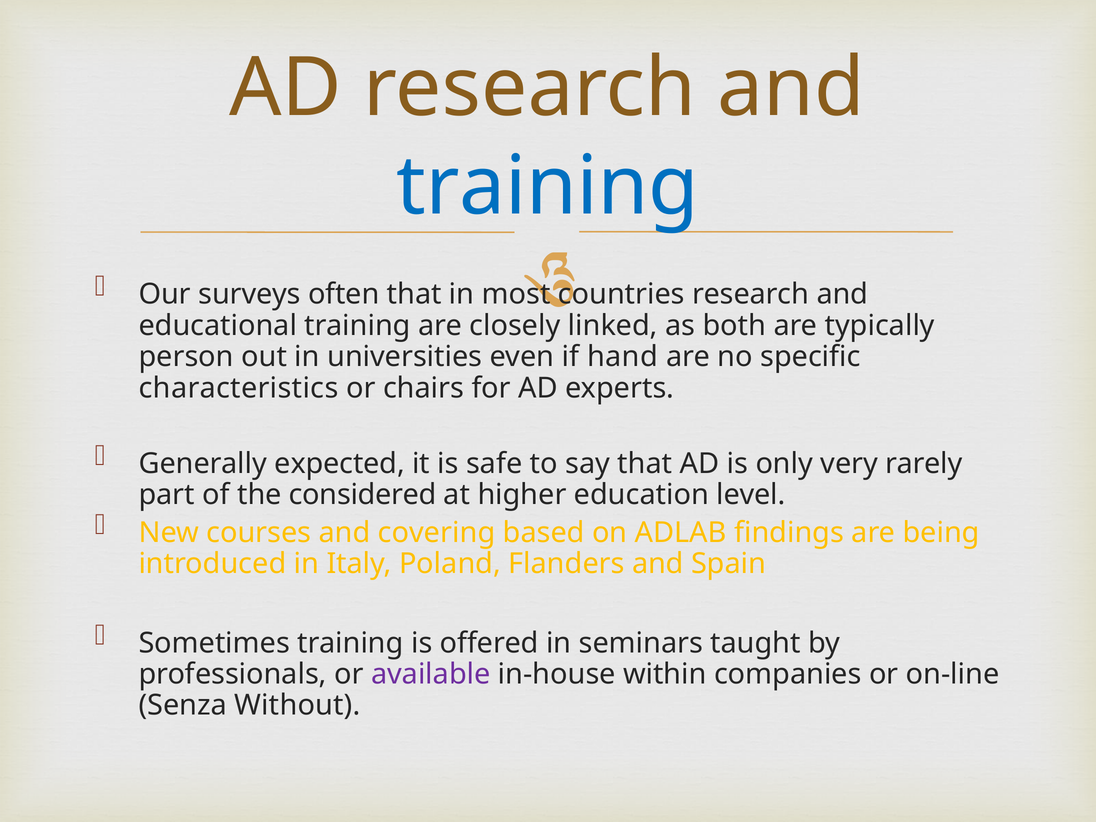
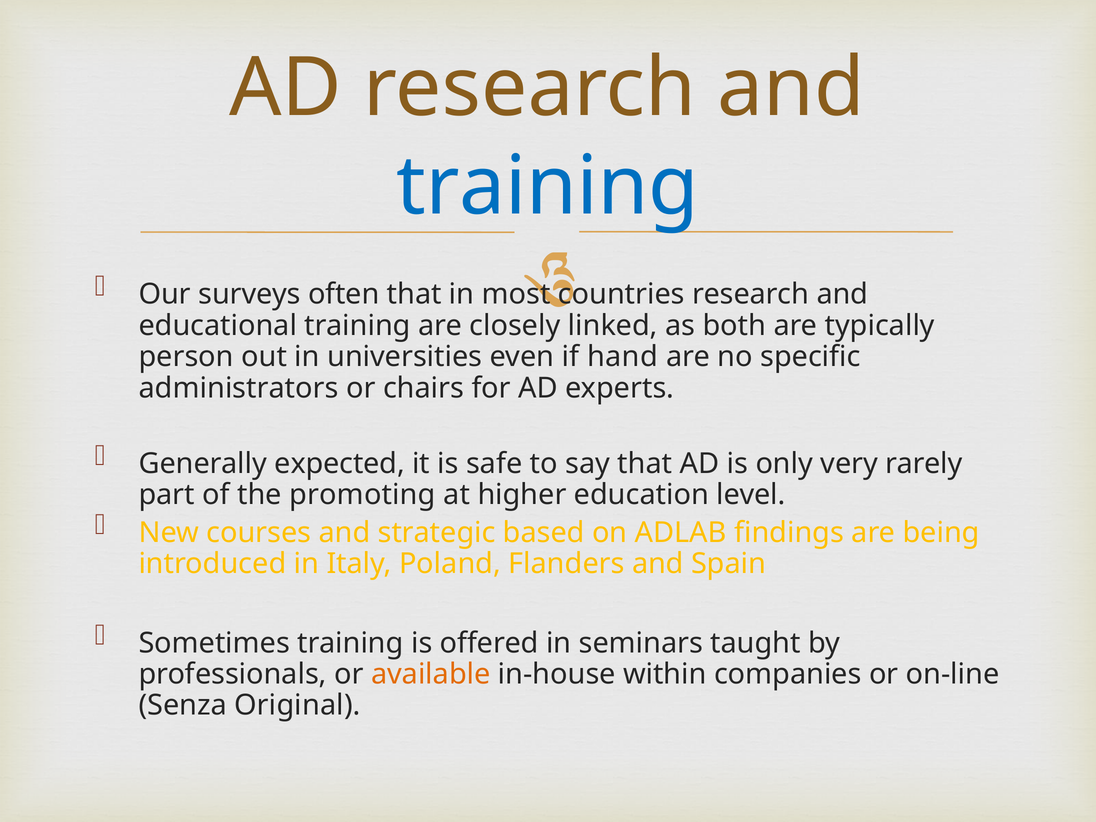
characteristics: characteristics -> administrators (239, 388)
considered: considered -> promoting (362, 495)
covering: covering -> strategic (437, 533)
available colour: purple -> orange (431, 674)
Without: Without -> Original (297, 705)
